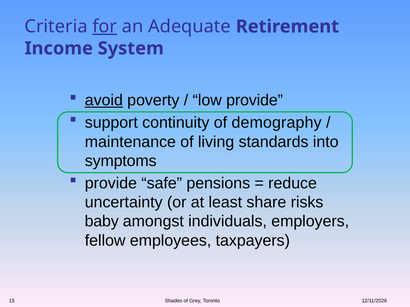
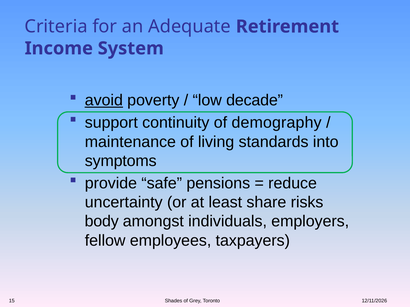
for underline: present -> none (105, 27)
low provide: provide -> decade (255, 100)
baby: baby -> body (102, 222)
